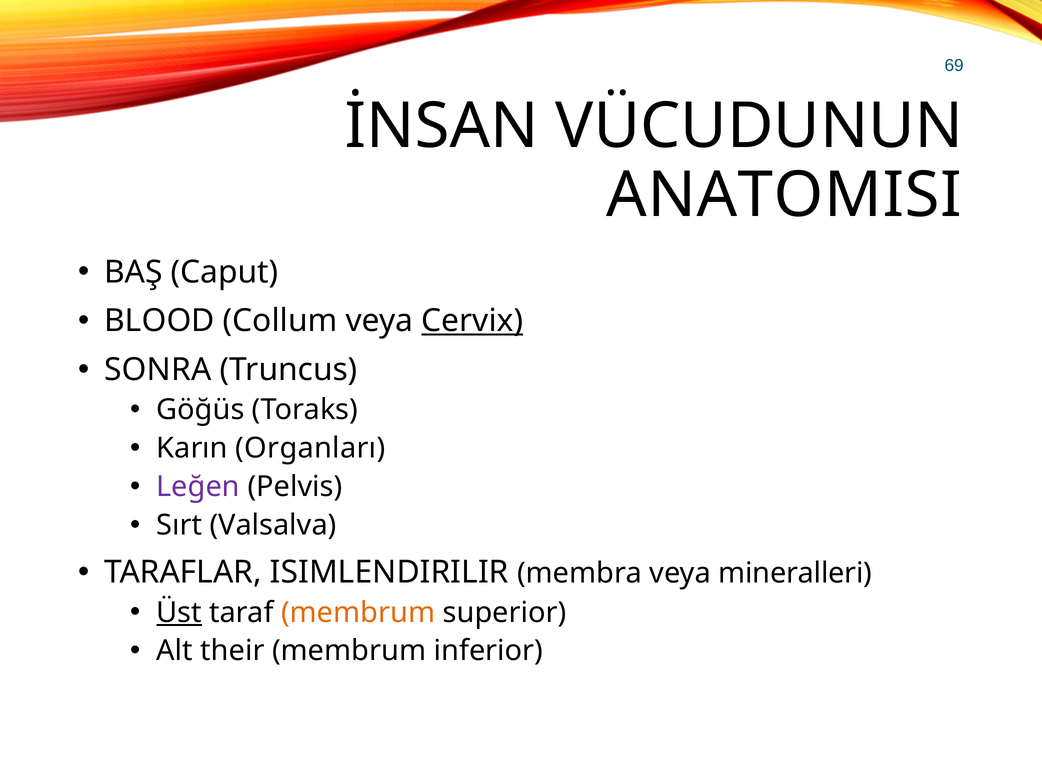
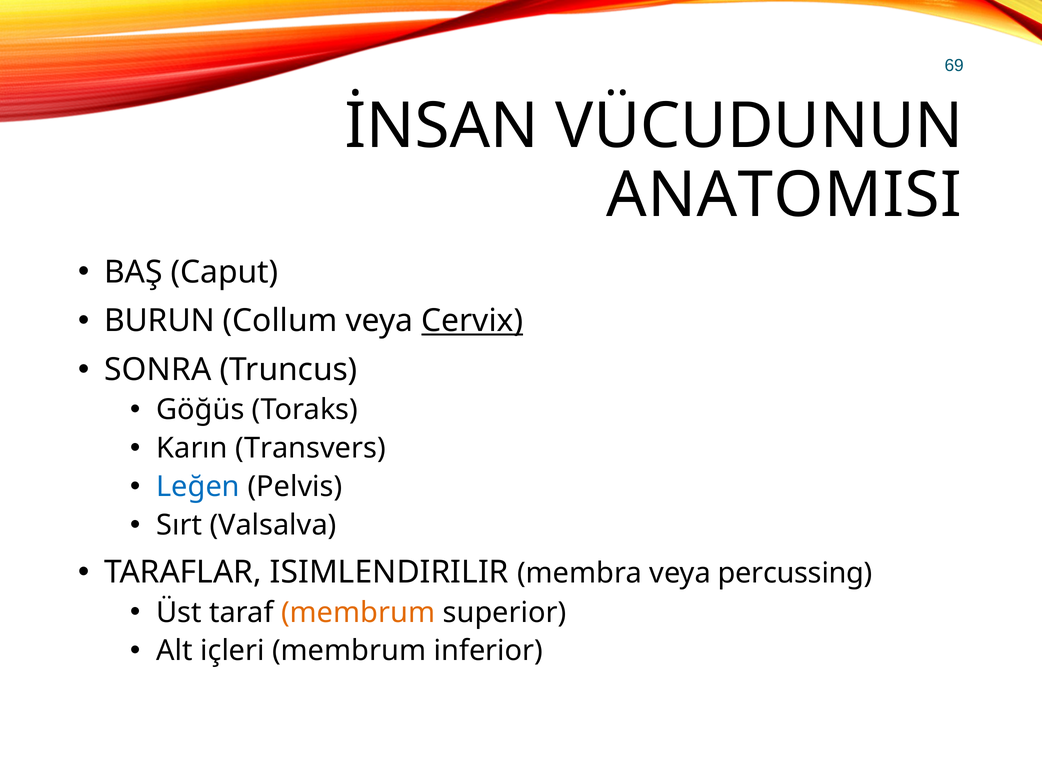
BLOOD: BLOOD -> BURUN (160, 321)
Organları: Organları -> Transvers (311, 449)
Leğen colour: purple -> blue (198, 487)
mineralleri: mineralleri -> percussing (795, 574)
Üst underline: present -> none (179, 613)
their: their -> içleri (232, 651)
